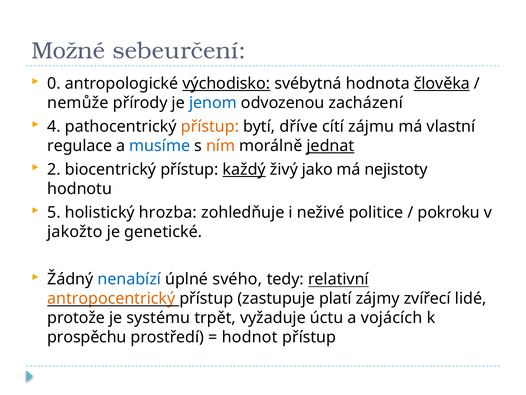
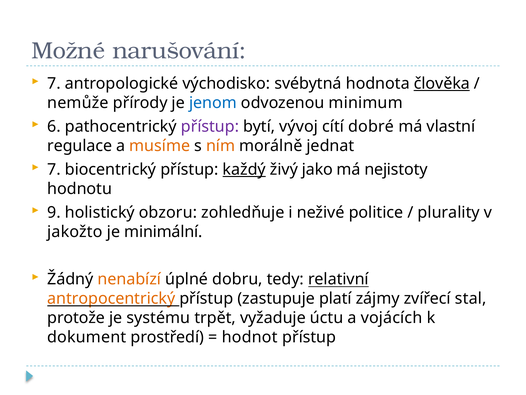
sebeurčení: sebeurčení -> narušování (179, 51)
0: 0 -> 7 (54, 83)
východisko underline: present -> none (226, 83)
zacházení: zacházení -> minimum (366, 103)
4: 4 -> 6 (54, 126)
přístup colour: orange -> purple (210, 126)
dříve: dříve -> vývoj (299, 126)
zájmu: zájmu -> dobré (371, 126)
musíme colour: blue -> orange (160, 146)
jednat underline: present -> none (330, 146)
2: 2 -> 7 (54, 169)
5: 5 -> 9 (54, 212)
hrozba: hrozba -> obzoru (168, 212)
pokroku: pokroku -> plurality (449, 212)
genetické: genetické -> minimální (163, 232)
nenabízí colour: blue -> orange (129, 279)
svého: svého -> dobru (237, 279)
lidé: lidé -> stal (471, 298)
prospěchu: prospěchu -> dokument (87, 337)
